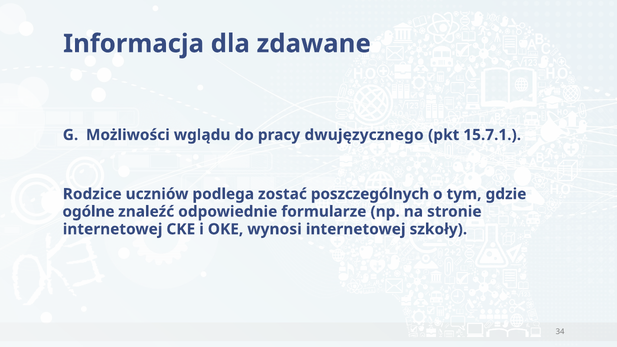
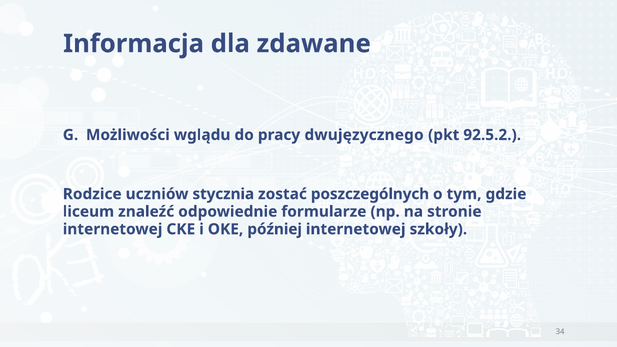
15.7.1: 15.7.1 -> 92.5.2 (492, 135)
podlega: podlega -> stycznia (223, 194)
ogólne: ogólne -> liceum (88, 212)
wynosi: wynosi -> później (275, 229)
